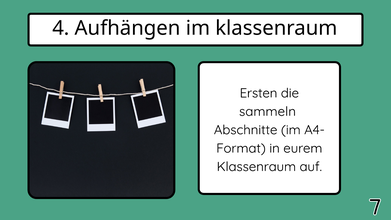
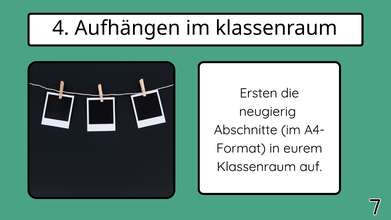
sammeln: sammeln -> neugierig (268, 111)
